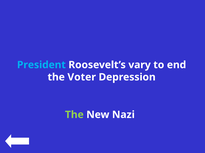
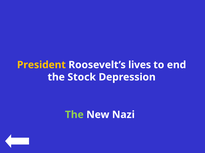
President colour: light blue -> yellow (41, 65)
vary: vary -> lives (140, 65)
Voter: Voter -> Stock (82, 77)
